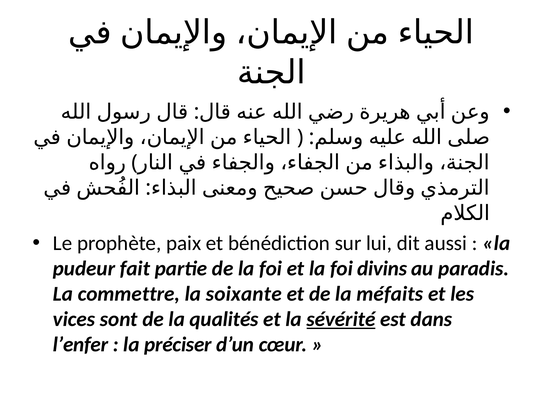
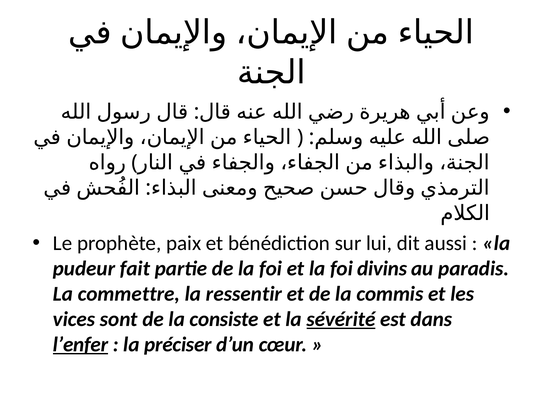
soixante: soixante -> ressentir (244, 294)
méfaits: méfaits -> commis (390, 294)
qualités: qualités -> consiste (224, 320)
l’enfer underline: none -> present (81, 345)
